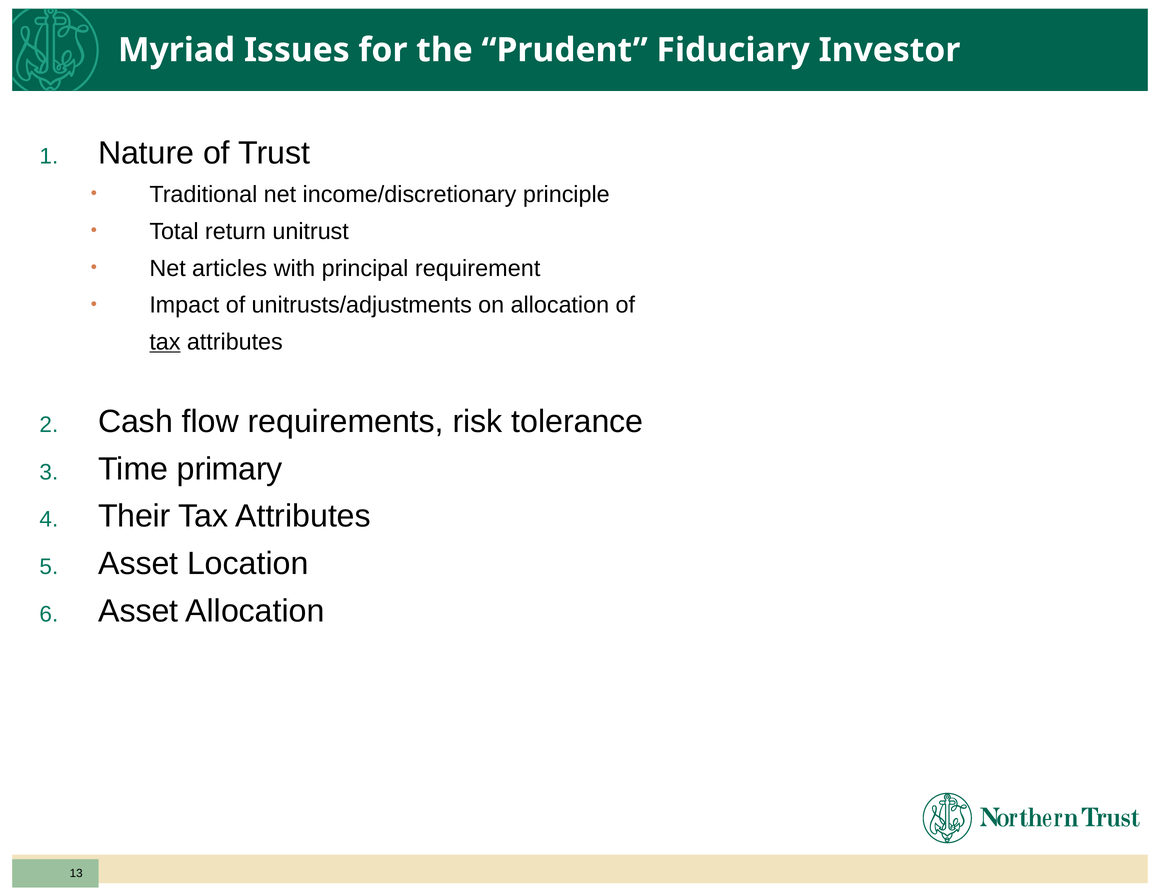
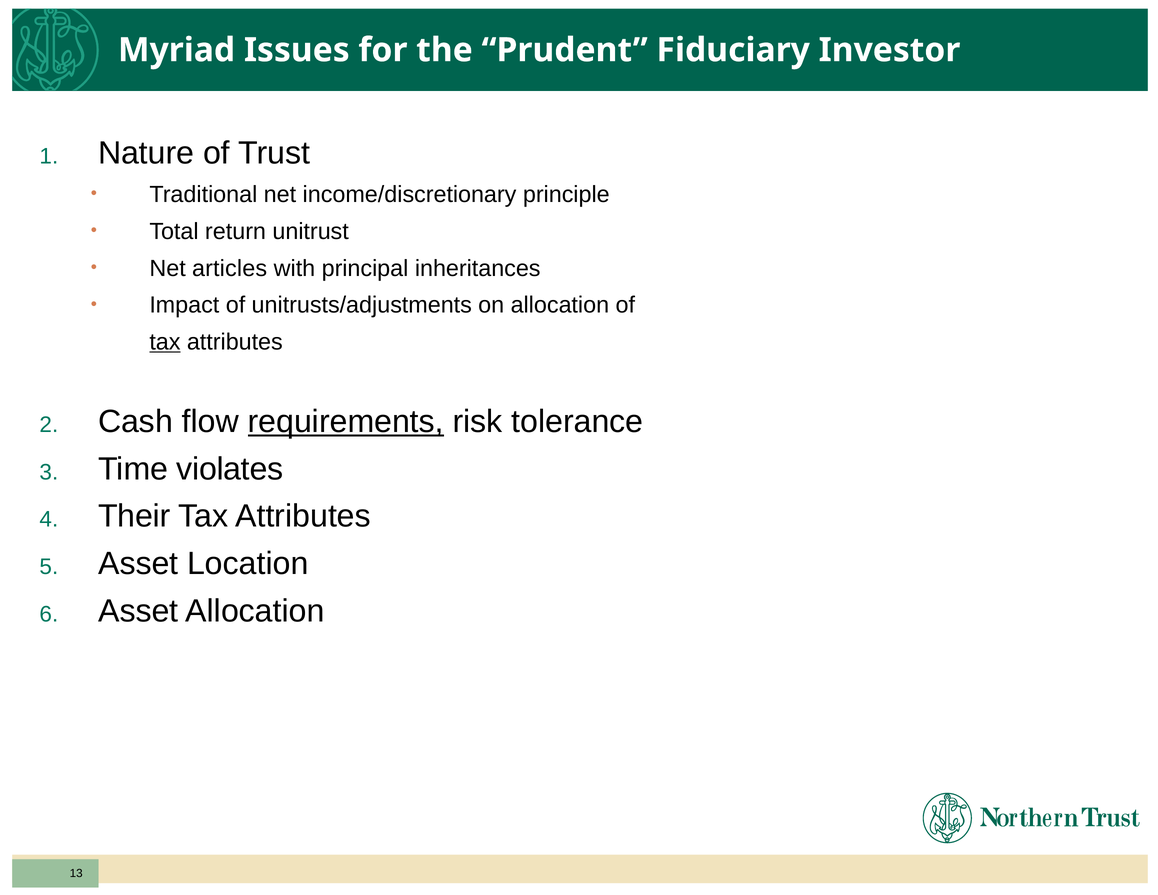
requirement: requirement -> inheritances (478, 268)
requirements underline: none -> present (346, 422)
primary: primary -> violates (230, 469)
